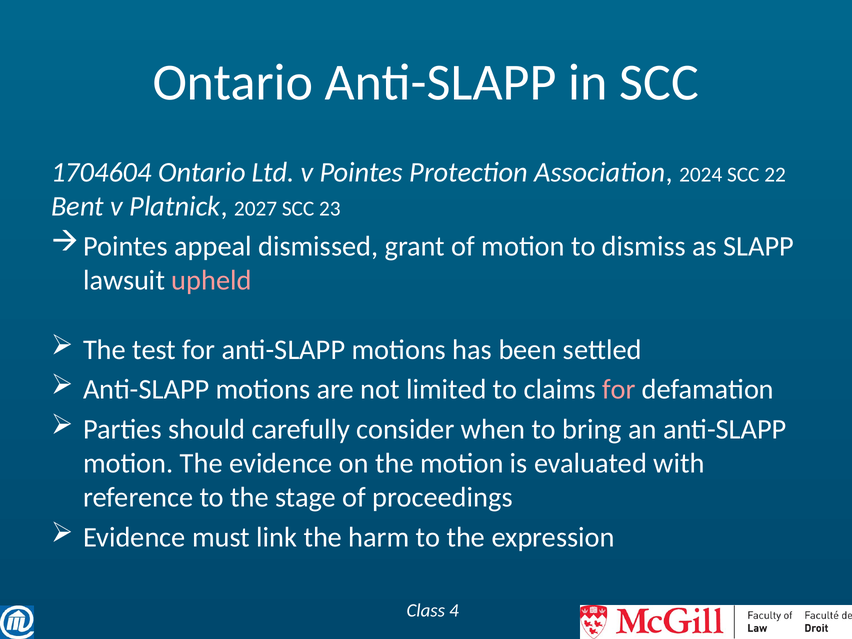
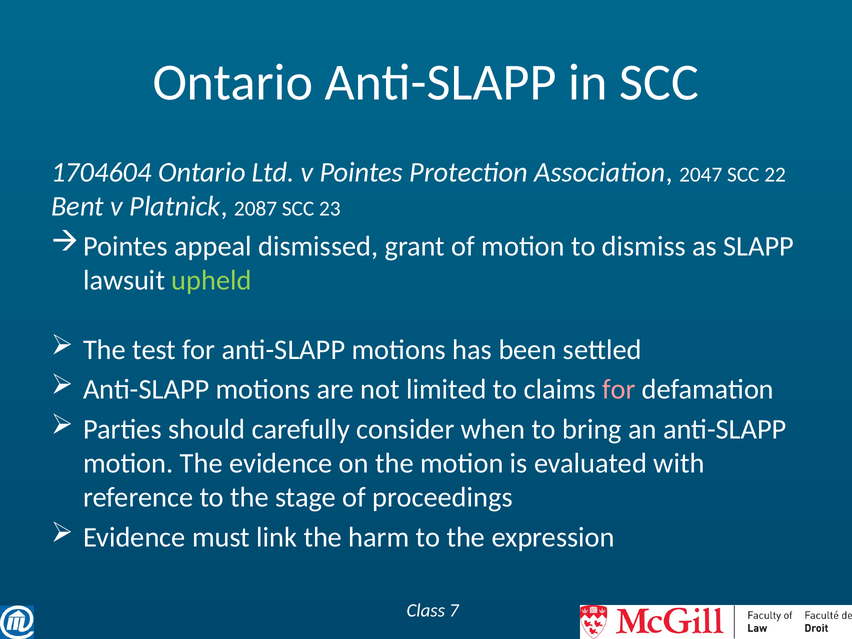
2024: 2024 -> 2047 (701, 175)
2027: 2027 -> 2087 (256, 209)
upheld colour: pink -> light green (212, 280)
4: 4 -> 7 (454, 611)
